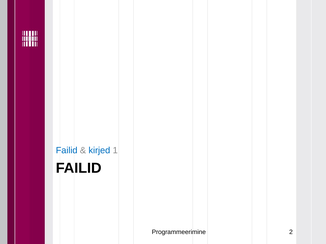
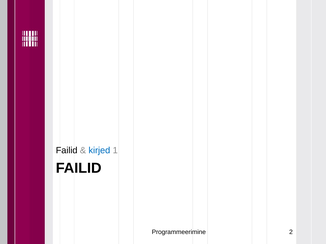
Failid colour: blue -> black (67, 151)
